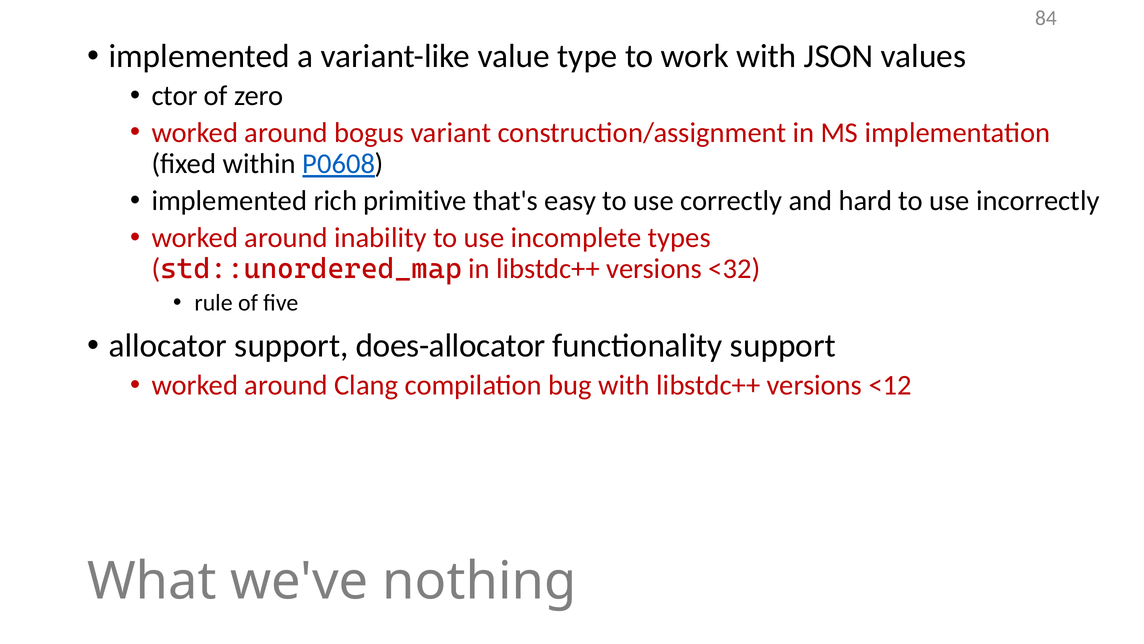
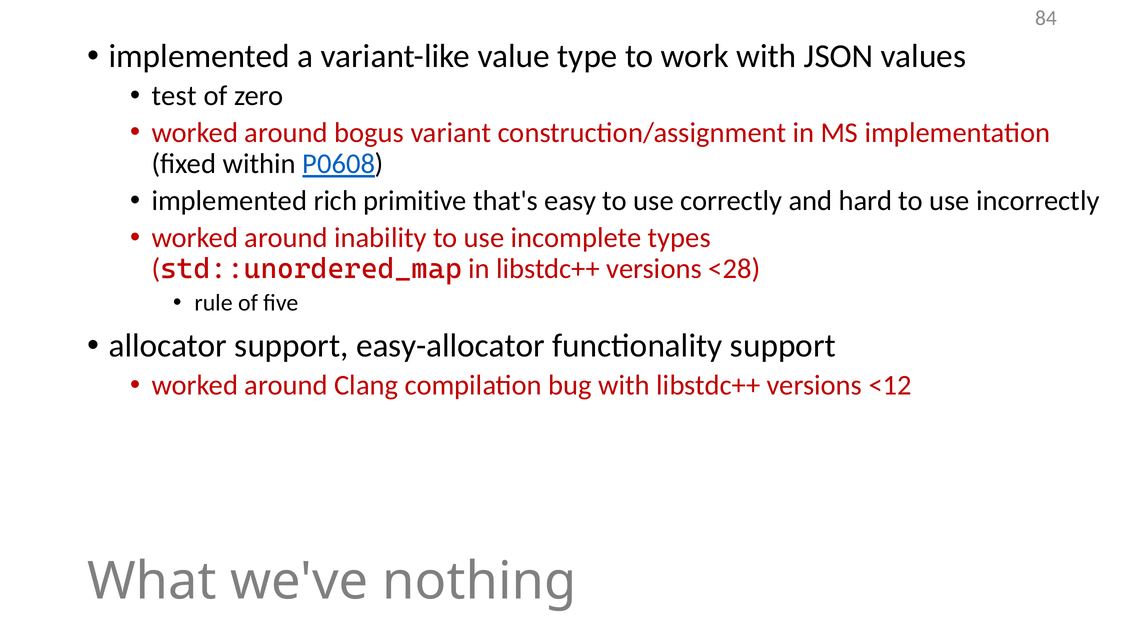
ctor: ctor -> test (174, 96)
<32: <32 -> <28 (734, 268)
does-allocator: does-allocator -> easy-allocator (450, 345)
